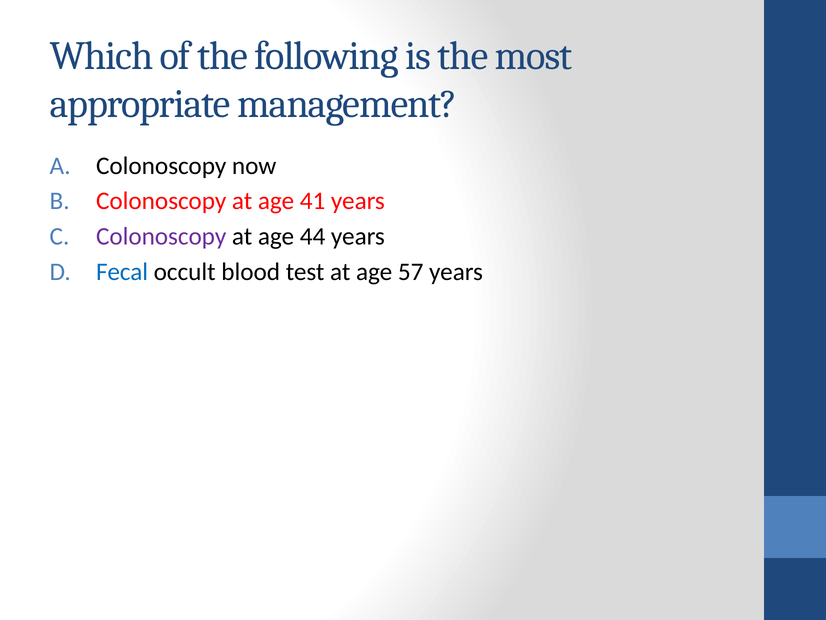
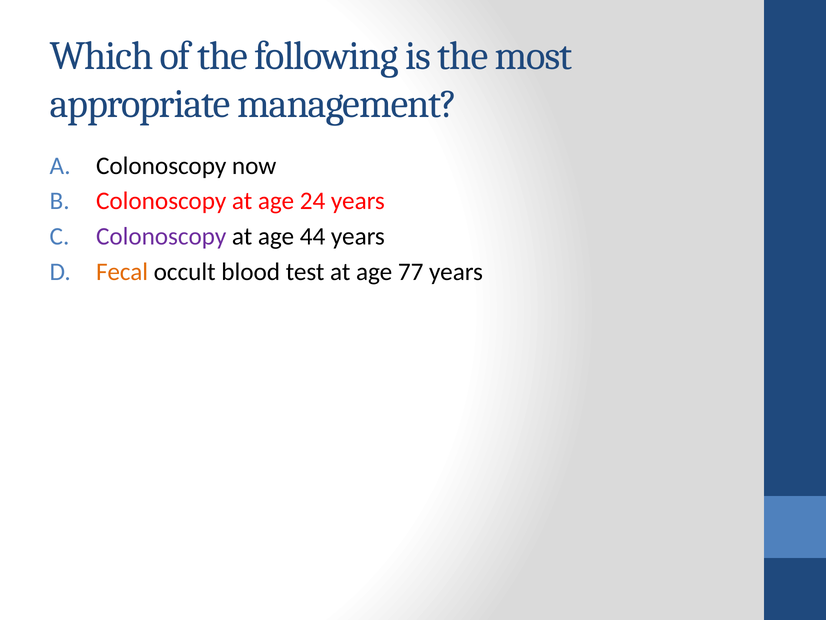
41: 41 -> 24 (313, 201)
Fecal colour: blue -> orange (122, 272)
57: 57 -> 77 (411, 272)
